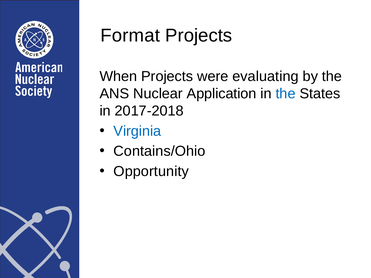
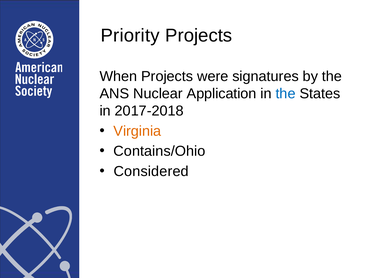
Format: Format -> Priority (130, 36)
evaluating: evaluating -> signatures (266, 76)
Virginia colour: blue -> orange (137, 131)
Opportunity: Opportunity -> Considered (151, 171)
